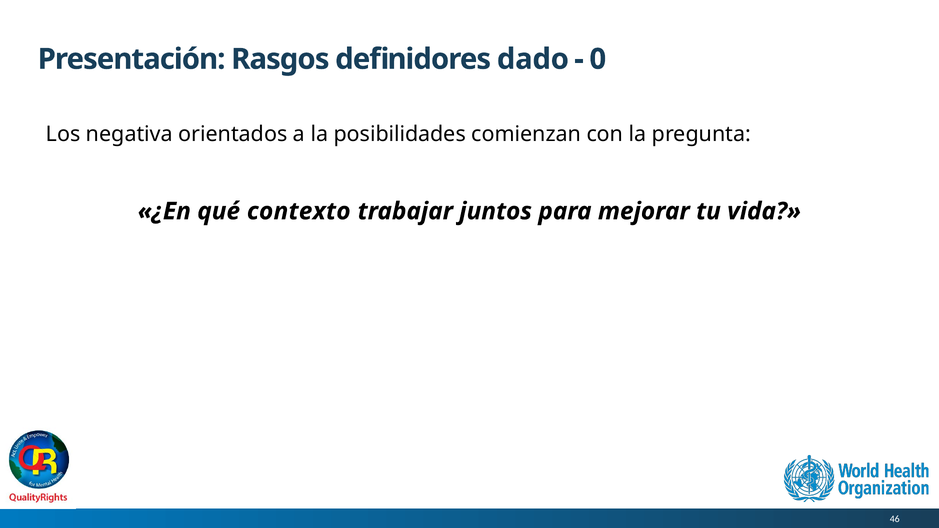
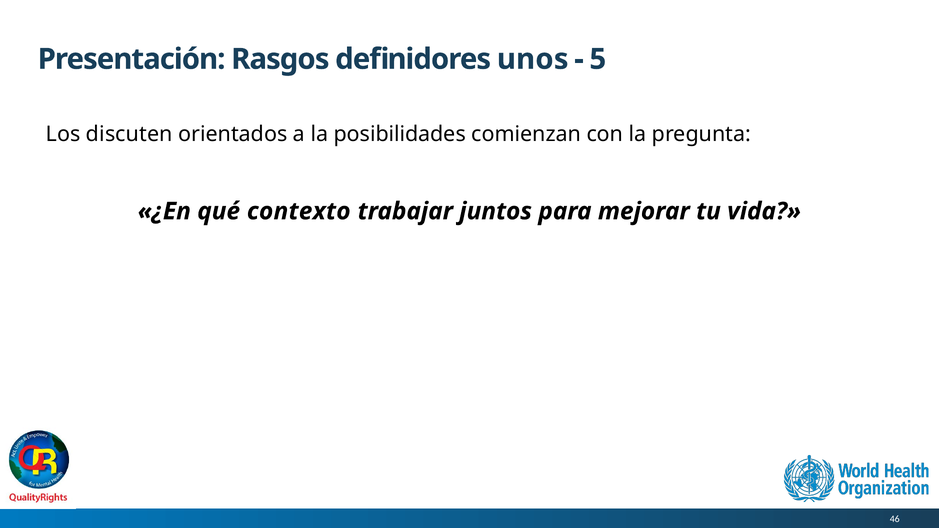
dado: dado -> unos (533, 59)
0: 0 -> 5 (598, 59)
negativa: negativa -> discuten (129, 134)
